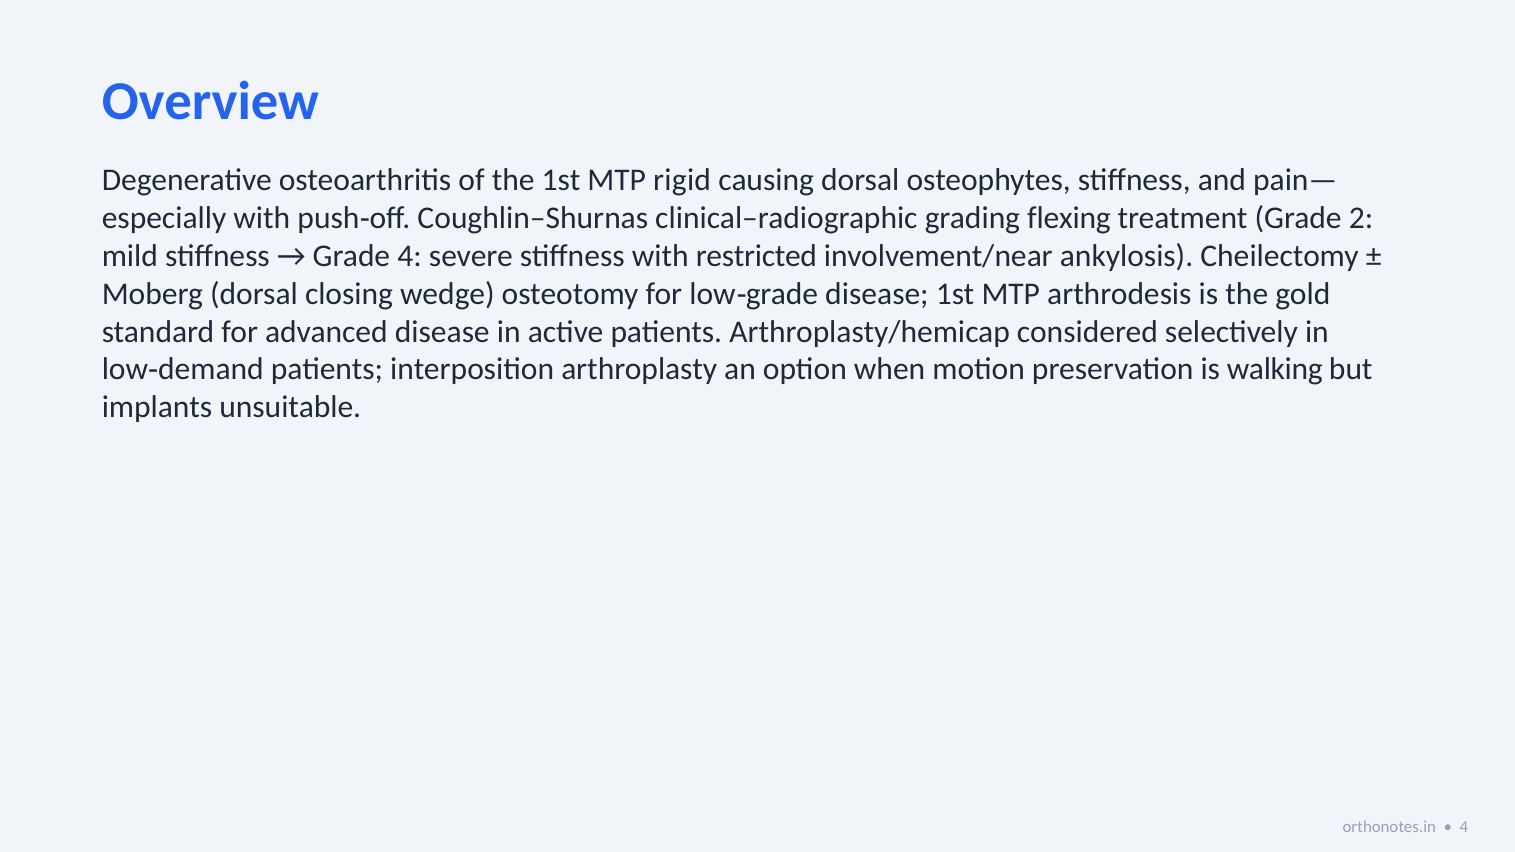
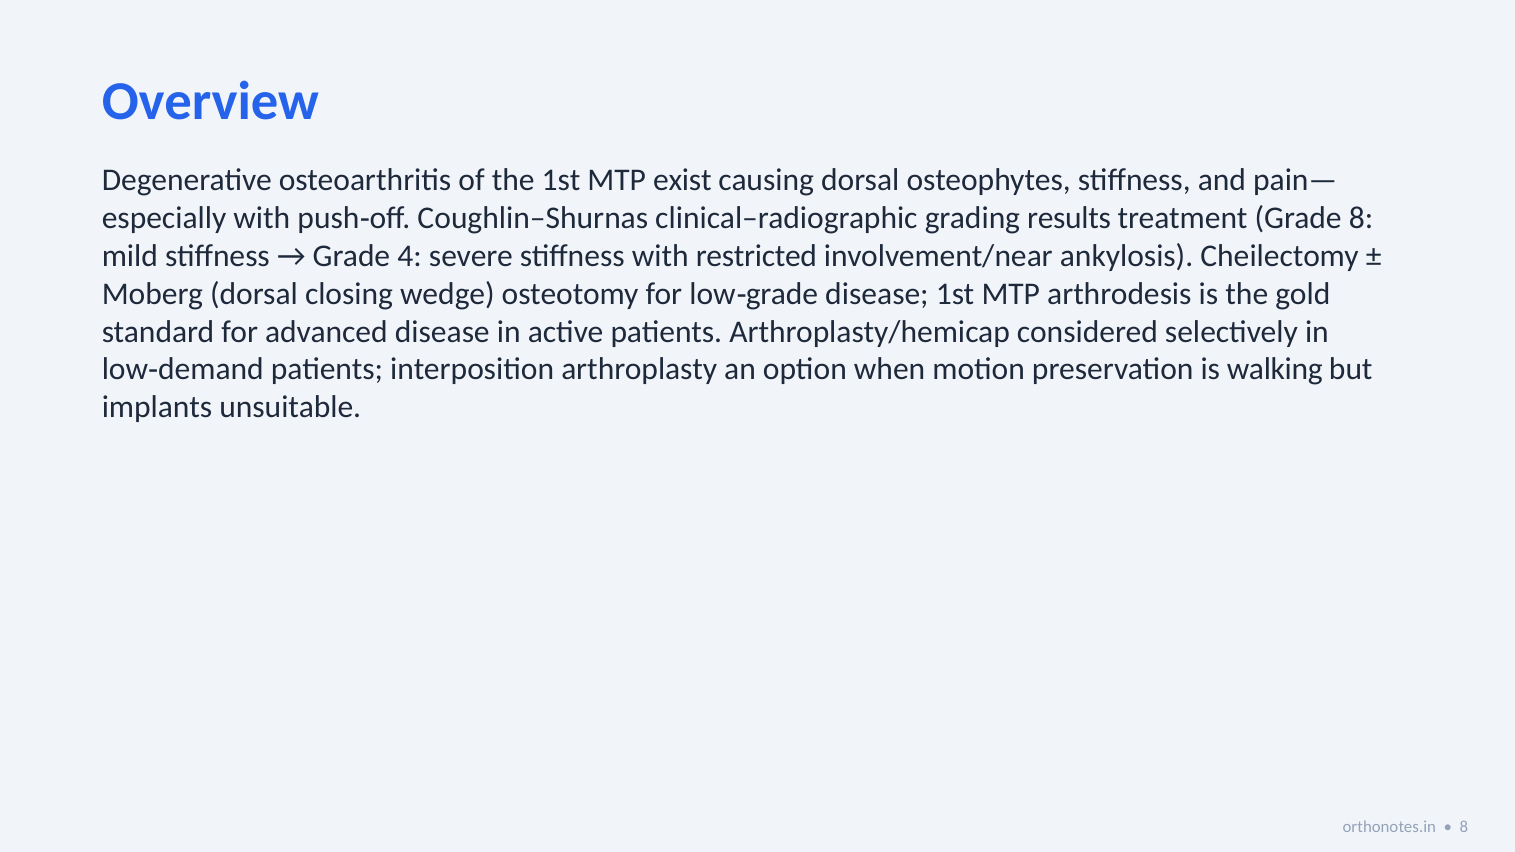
rigid: rigid -> exist (682, 180)
flexing: flexing -> results (1069, 218)
Grade 2: 2 -> 8 (1361, 218)
4: 4 -> 8 (1464, 827)
